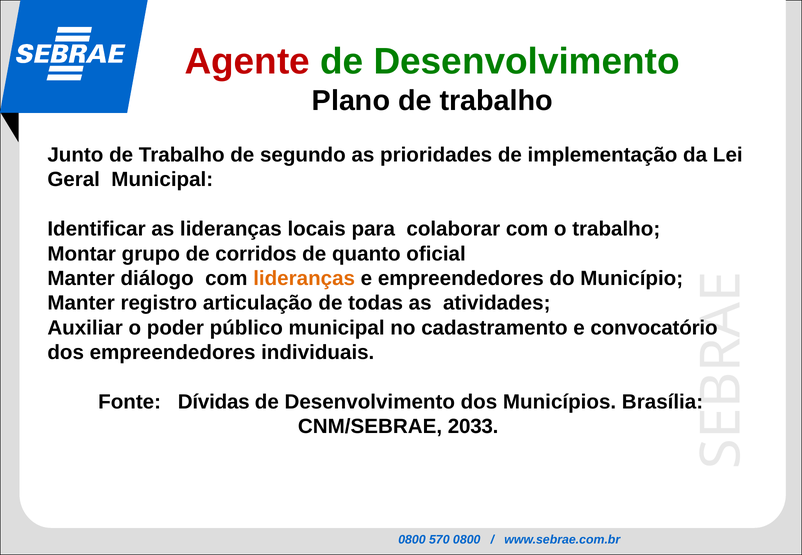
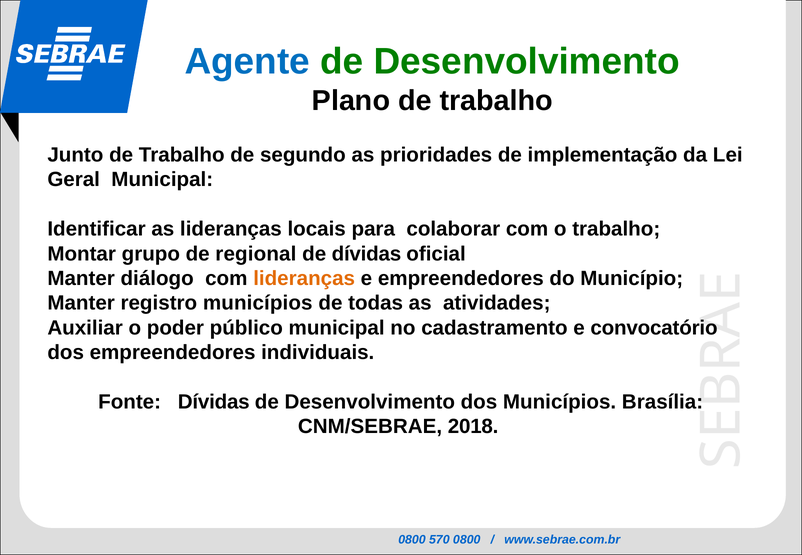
Agente colour: red -> blue (247, 62)
corridos: corridos -> regional (256, 254)
de quanto: quanto -> dívidas (366, 254)
registro articulação: articulação -> municípios (258, 303)
2033: 2033 -> 2018 (473, 427)
